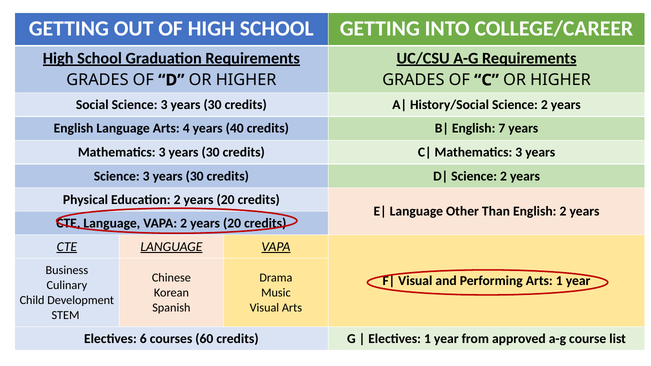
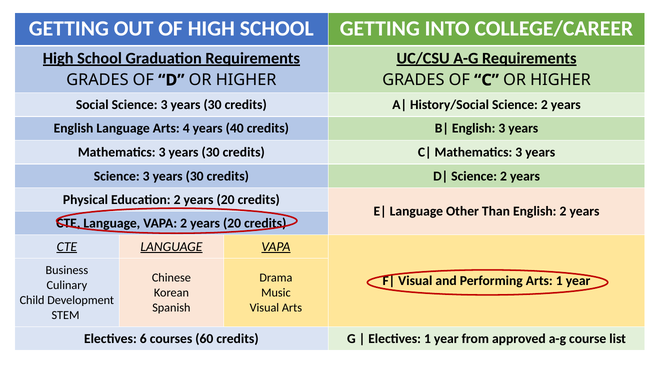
English 7: 7 -> 3 (502, 129)
